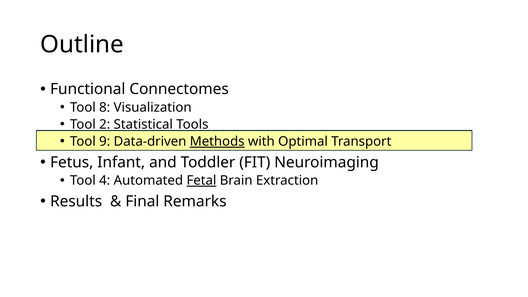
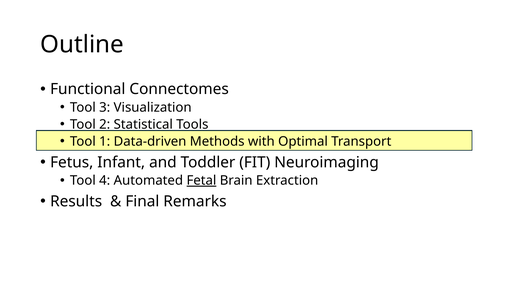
8: 8 -> 3 (105, 107)
9: 9 -> 1 (105, 141)
Methods underline: present -> none (217, 141)
